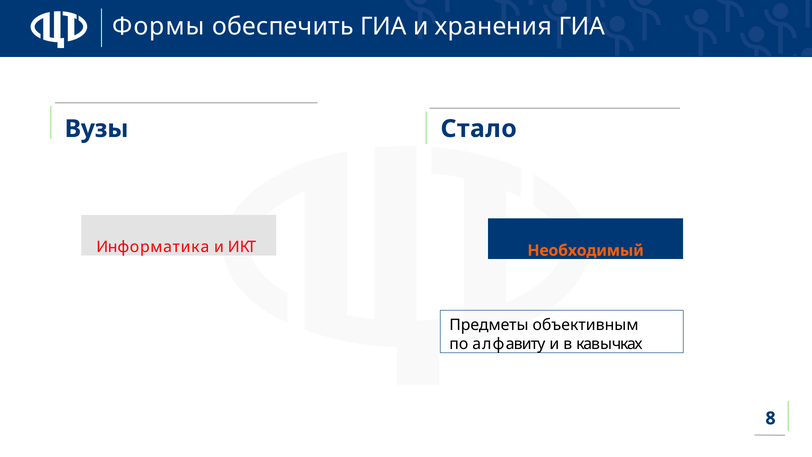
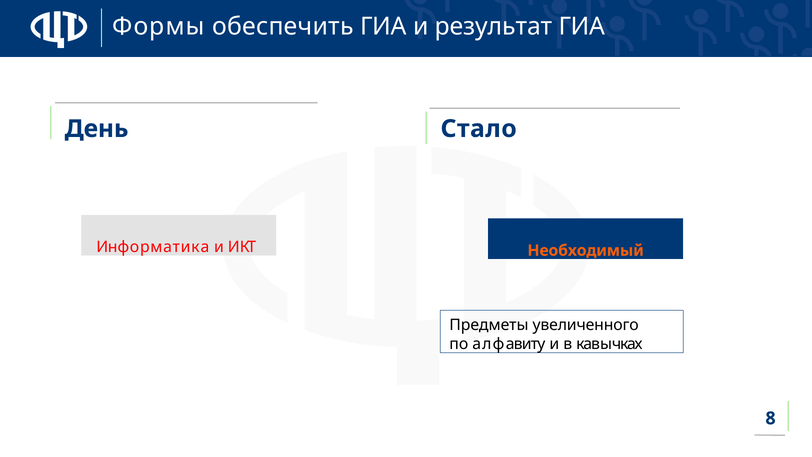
хранения: хранения -> результат (494, 27)
Вузы: Вузы -> День (97, 129)
объективным: объективным -> увеличенного (586, 325)
